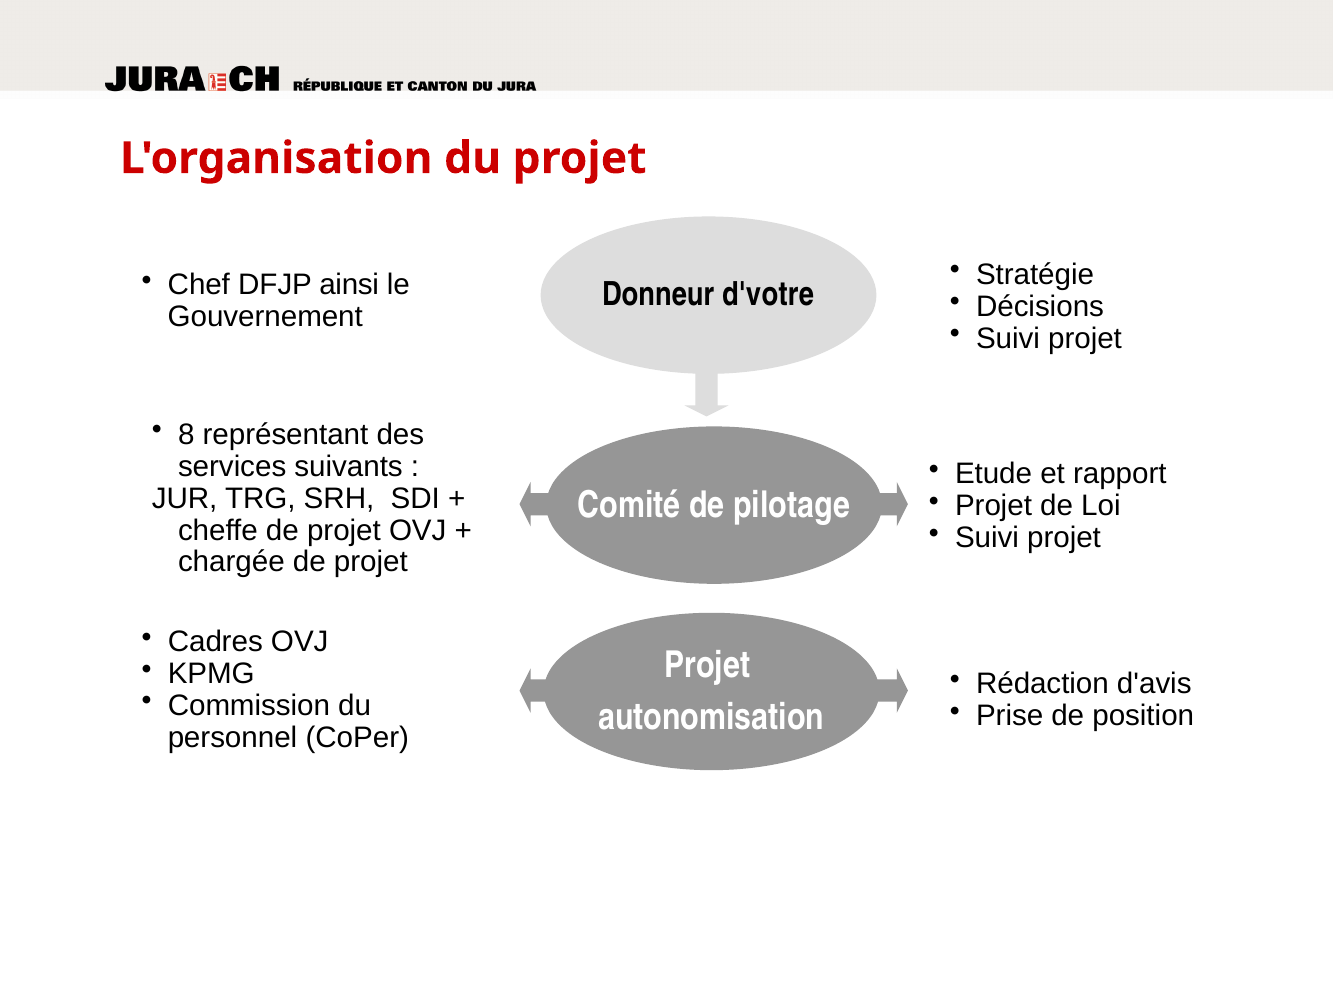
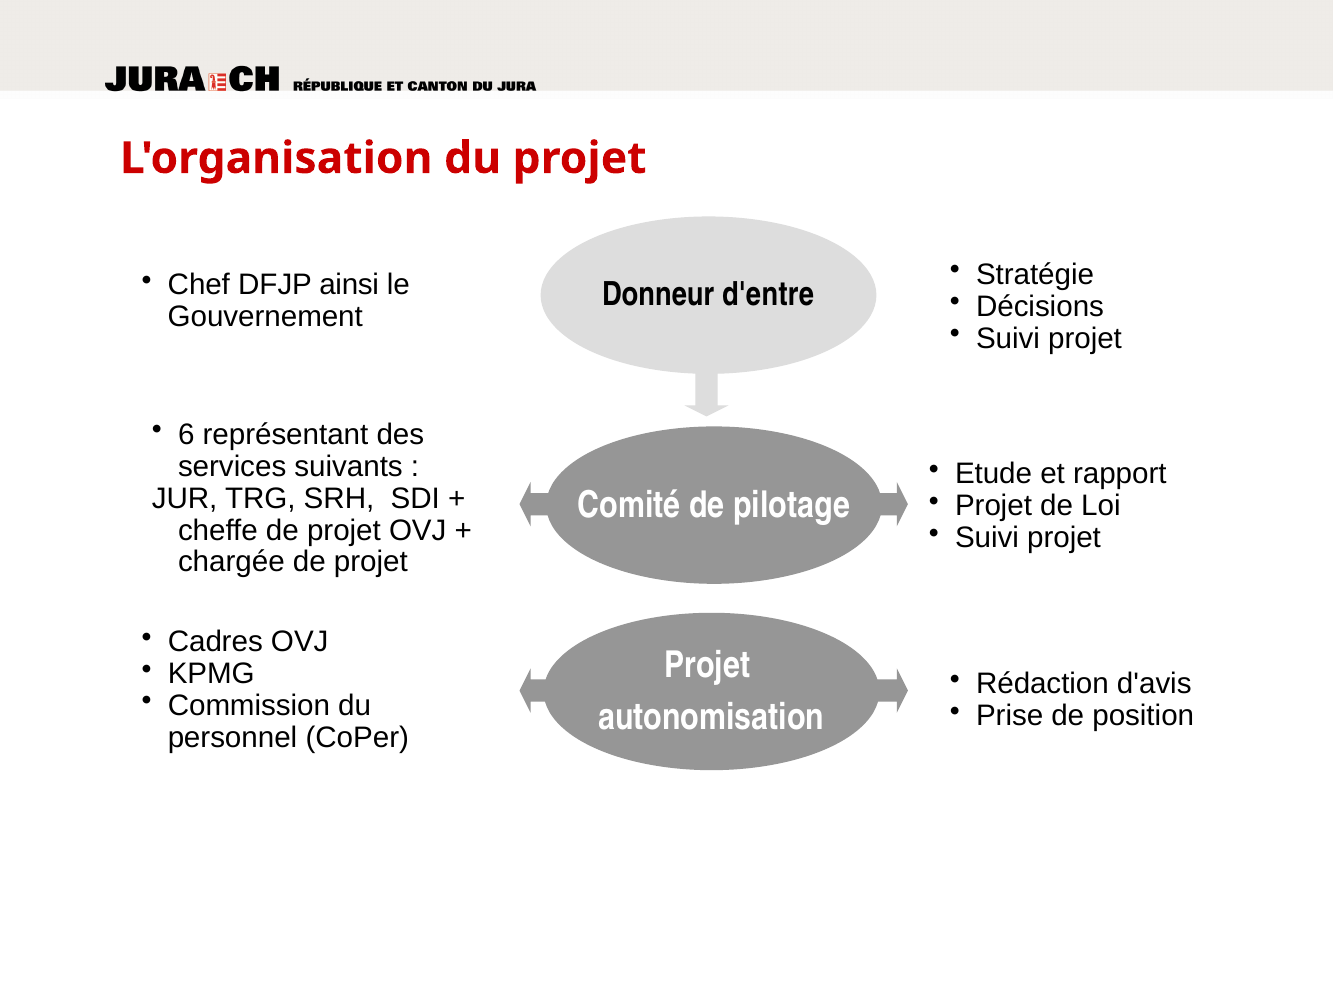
d'votre: d'votre -> d'entre (768, 295)
8: 8 -> 6 (186, 434)
